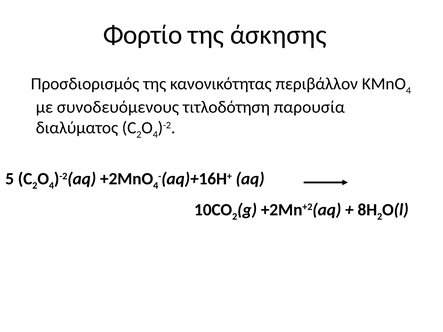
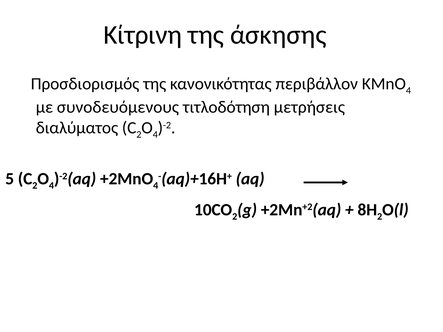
Φορτίο: Φορτίο -> Κίτρινη (143, 35)
παρουσία: παρουσία -> μετρήσεις (309, 107)
